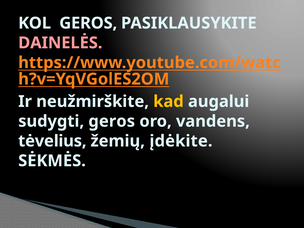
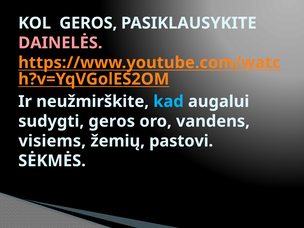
kad colour: yellow -> light blue (168, 101)
tėvelius: tėvelius -> visiems (52, 141)
įdėkite: įdėkite -> pastovi (181, 141)
